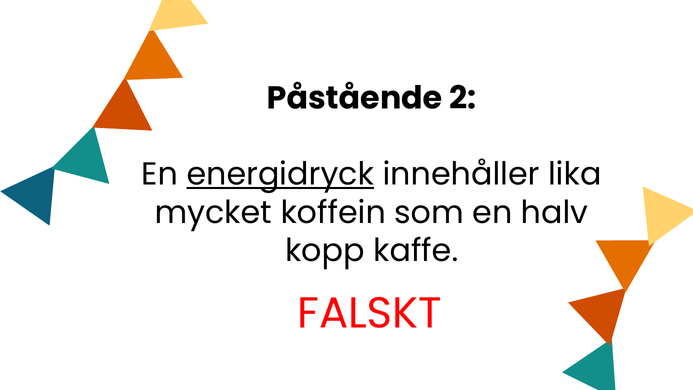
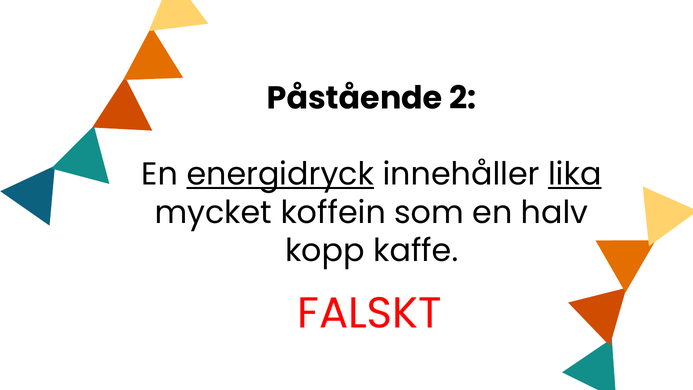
lika underline: none -> present (575, 174)
